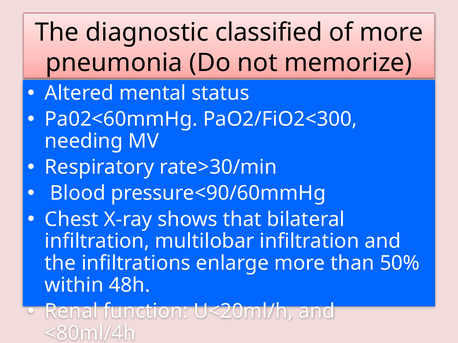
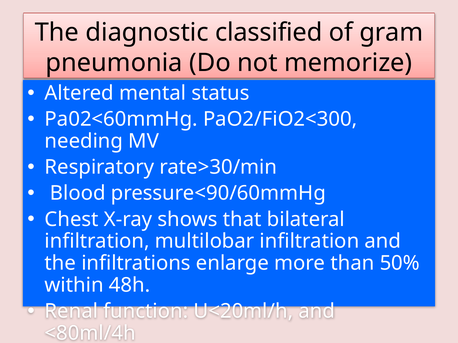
of more: more -> gram (391, 32)
